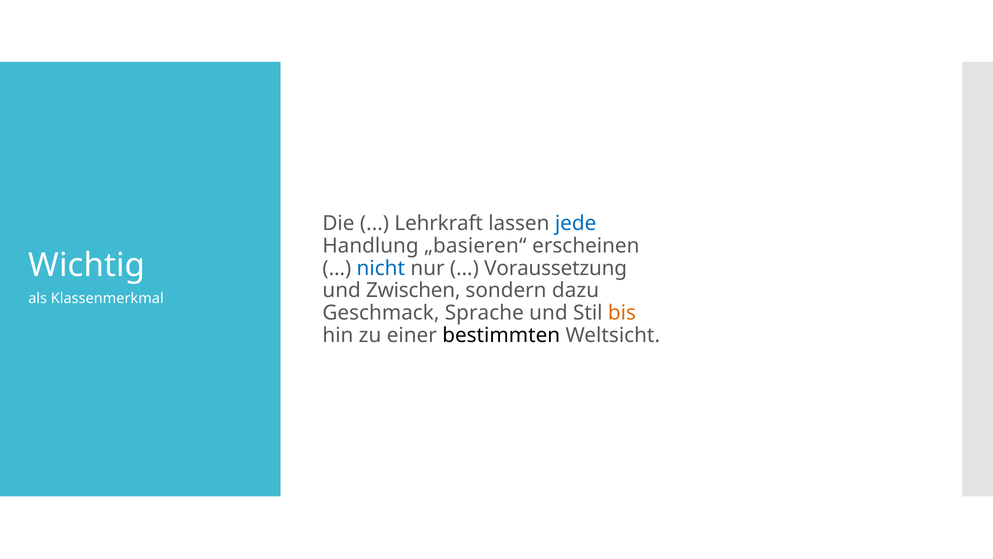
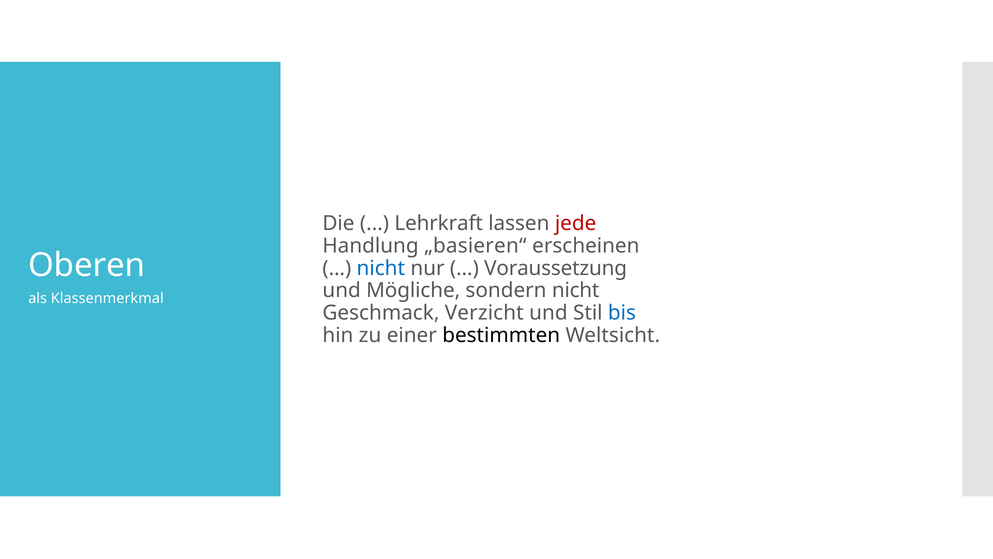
jede colour: blue -> red (576, 223)
Wichtig: Wichtig -> Oberen (87, 265)
Zwischen: Zwischen -> Mögliche (413, 290)
sondern dazu: dazu -> nicht (576, 290)
Sprache: Sprache -> Verzicht (484, 313)
bis colour: orange -> blue (622, 313)
